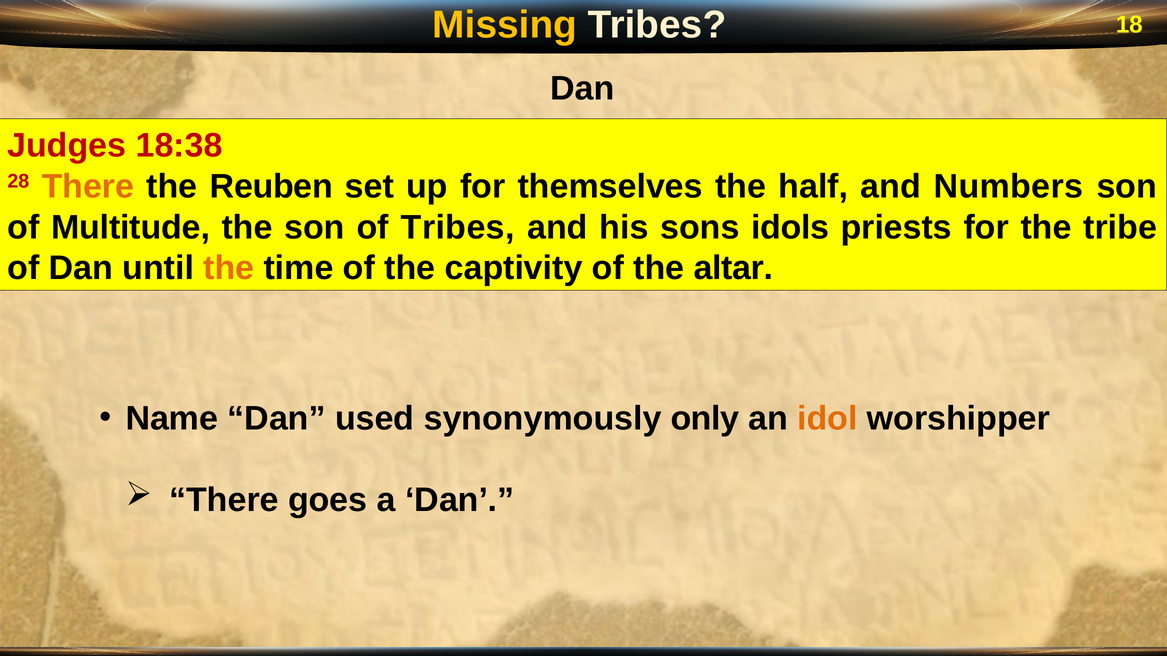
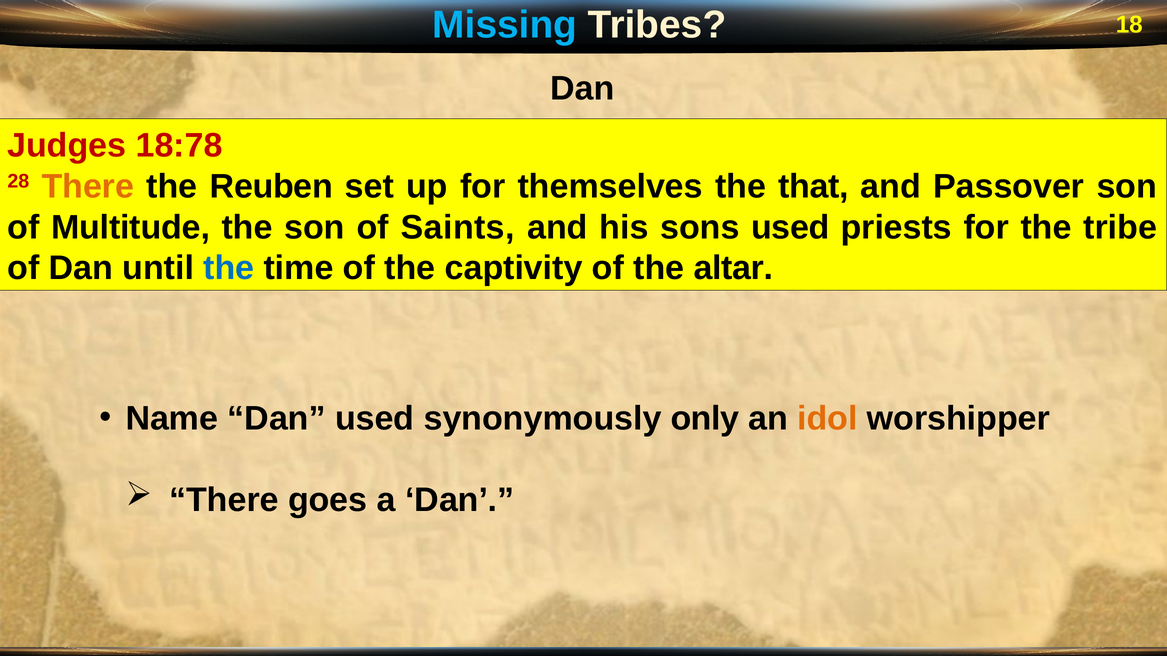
Missing colour: yellow -> light blue (505, 25)
18:38: 18:38 -> 18:78 (179, 146)
half: half -> that (813, 187)
Numbers: Numbers -> Passover (1009, 187)
of Tribes: Tribes -> Saints (458, 227)
sons idols: idols -> used (790, 227)
the colour: orange -> blue (229, 268)
